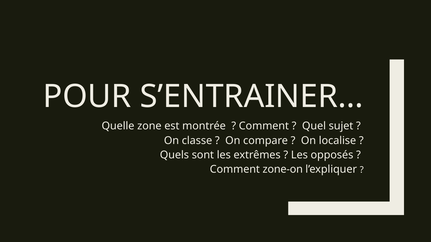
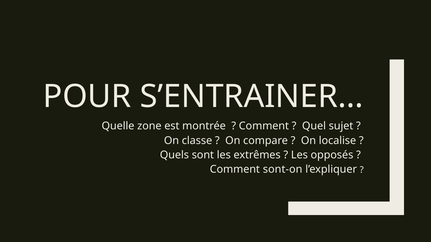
zone-on: zone-on -> sont-on (283, 170)
